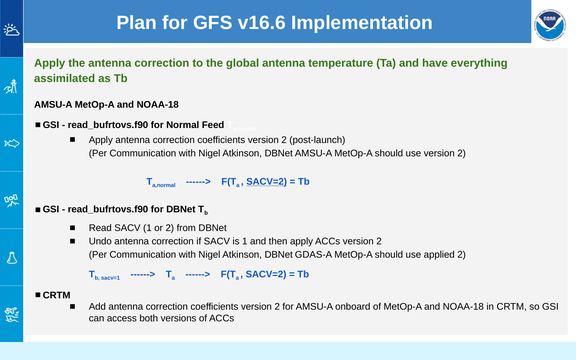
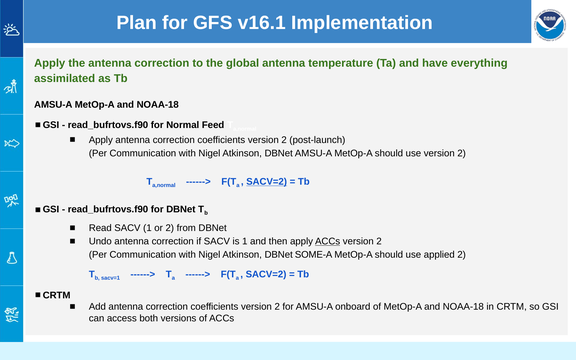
v16.6: v16.6 -> v16.1 (262, 23)
ACCs underline: none -> present (328, 241)
GDAS-A: GDAS-A -> SOME-A (314, 255)
